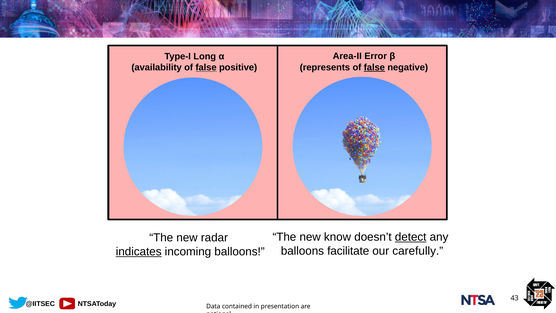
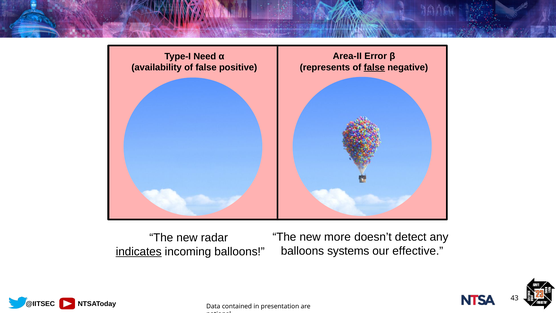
Long: Long -> Need (205, 56)
false underline: present -> none (206, 67)
know: know -> more (337, 237)
detect underline: present -> none (411, 237)
facilitate: facilitate -> systems (348, 251)
carefully: carefully -> effective (418, 251)
